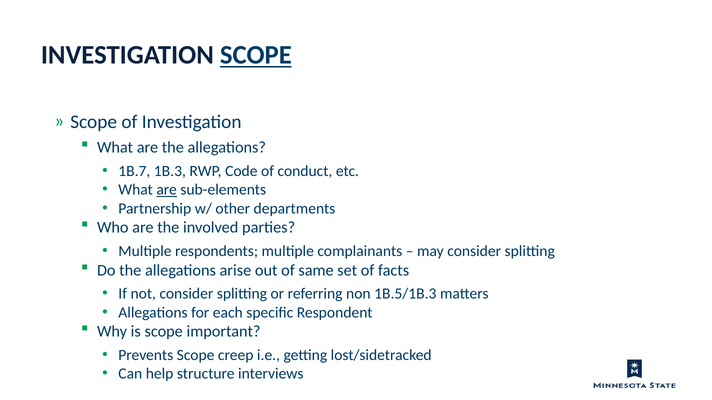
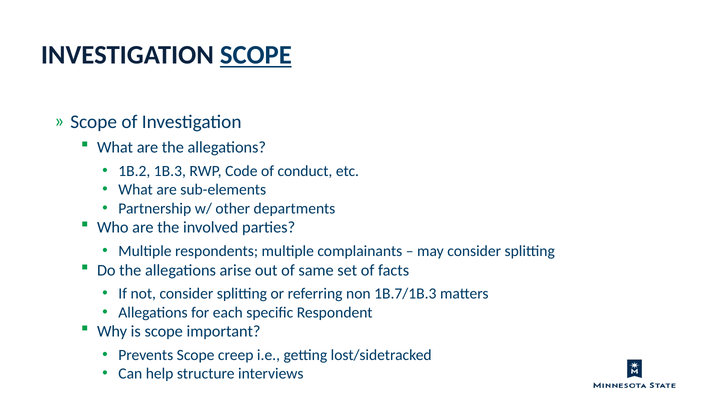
1B.7: 1B.7 -> 1B.2 (134, 171)
are underline: present -> none (167, 190)
1B.5/1B.3: 1B.5/1B.3 -> 1B.7/1B.3 (405, 294)
